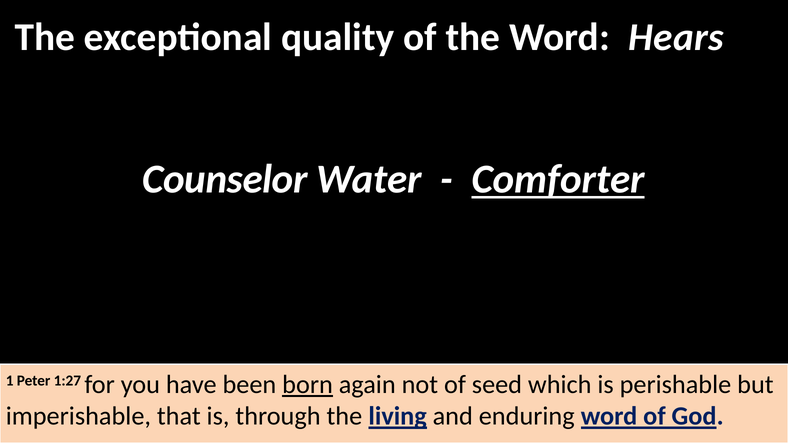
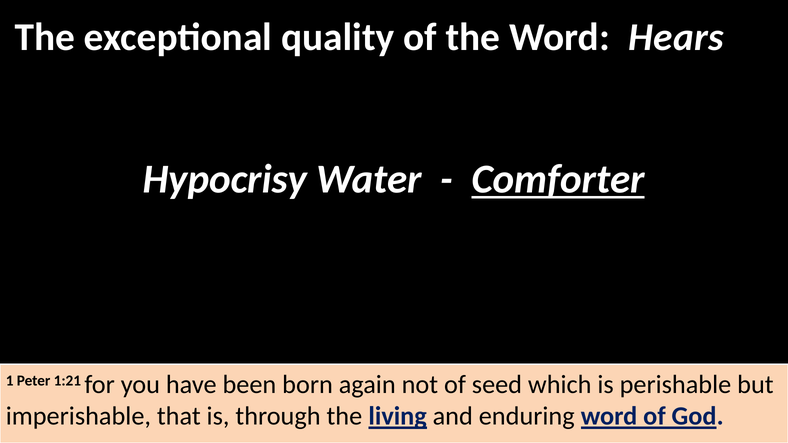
Counselor: Counselor -> Hypocrisy (225, 179)
1:27: 1:27 -> 1:21 (67, 381)
born underline: present -> none (308, 385)
